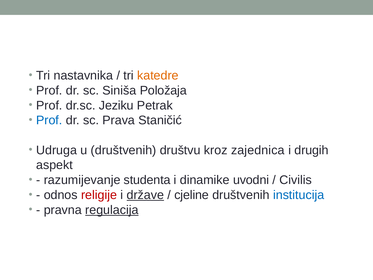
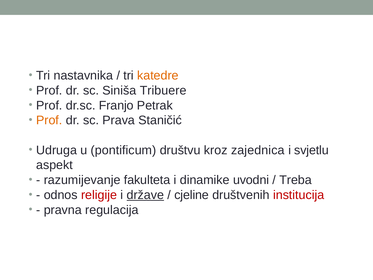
Položaja: Položaja -> Tribuere (163, 90)
Jeziku: Jeziku -> Franjo (116, 105)
Prof colour: blue -> orange (49, 120)
u društvenih: društvenih -> pontificum (124, 150)
drugih: drugih -> svjetlu (311, 150)
studenta: studenta -> fakulteta (147, 180)
Civilis: Civilis -> Treba (296, 180)
institucija colour: blue -> red (299, 195)
regulacija underline: present -> none (112, 210)
